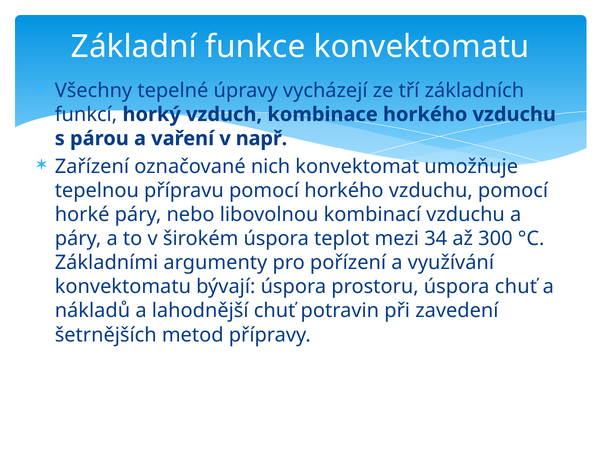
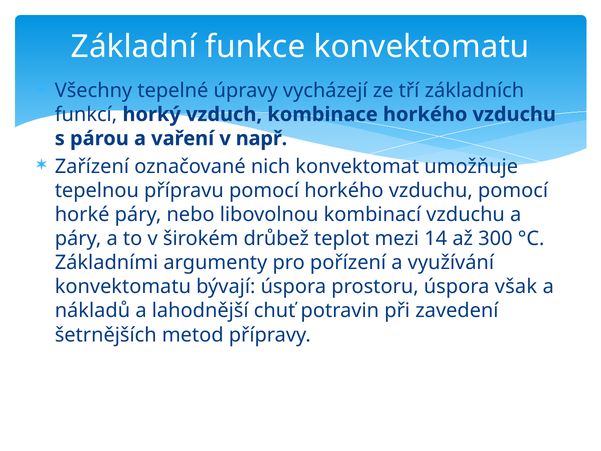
širokém úspora: úspora -> drůbež (276, 239)
34: 34 -> 14 (436, 239)
úspora chuť: chuť -> však (516, 287)
